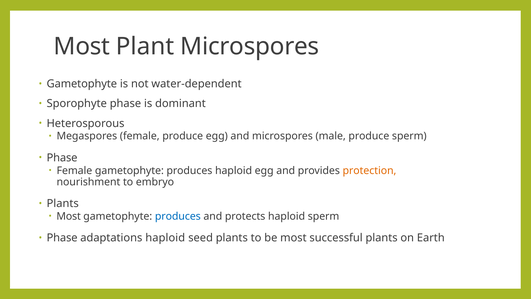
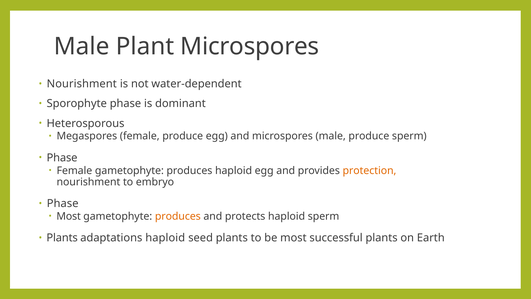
Most: Most -> Male (82, 46)
Gametophyte: Gametophyte -> Nourishment (82, 84)
Plants: Plants -> Phase (63, 203)
produces colour: blue -> orange (178, 216)
Phase: Phase -> Plants (62, 238)
